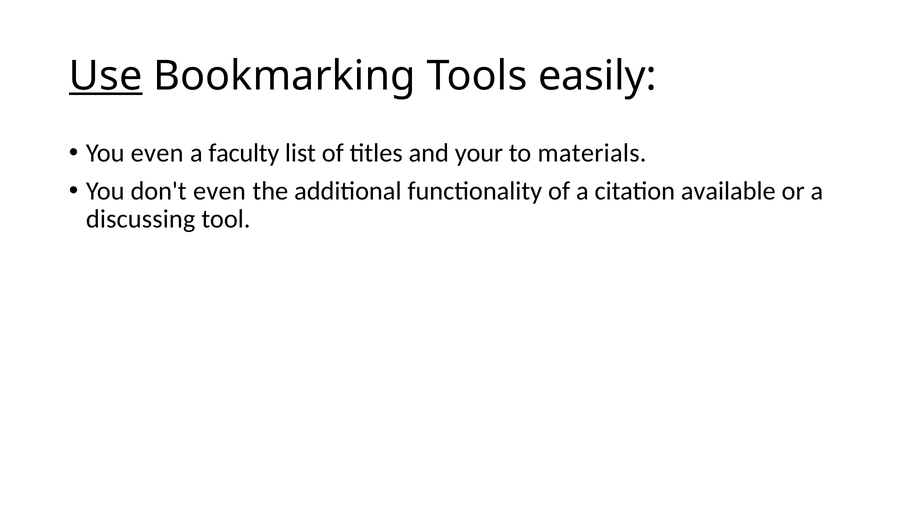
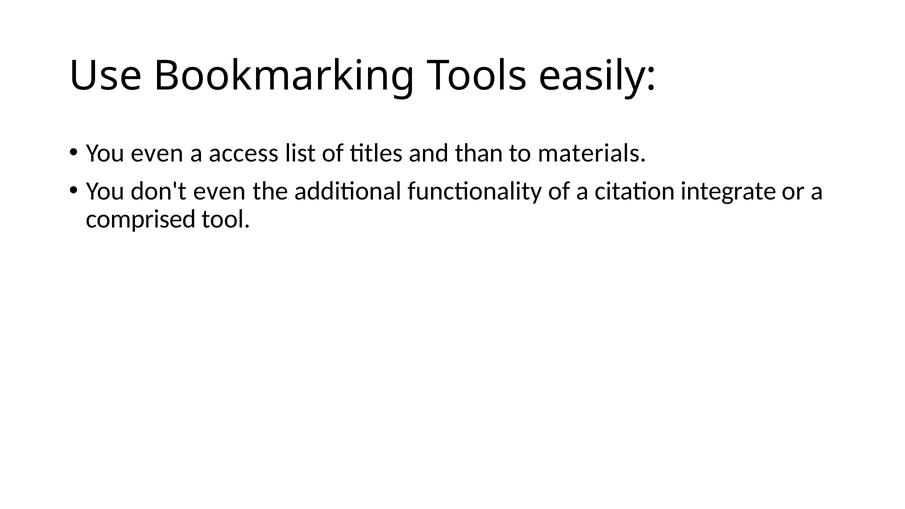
Use underline: present -> none (106, 76)
faculty: faculty -> access (244, 153)
your: your -> than (479, 153)
available: available -> integrate (728, 191)
discussing: discussing -> comprised (141, 219)
